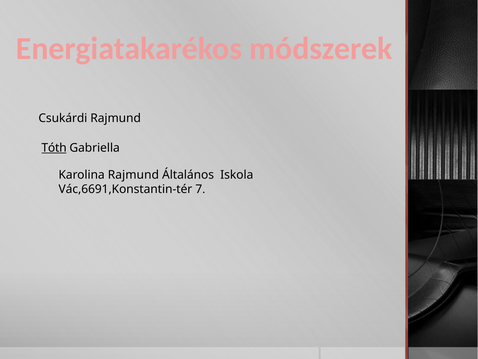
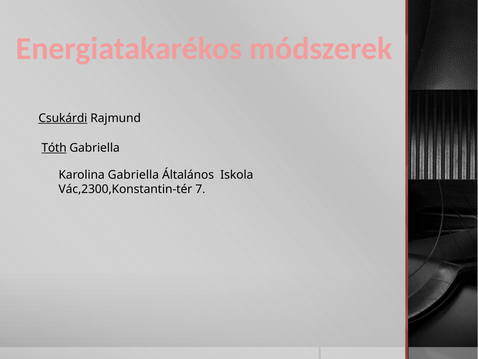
Csukárdi underline: none -> present (63, 118)
Karolina Rajmund: Rajmund -> Gabriella (133, 175)
Vác,6691,Konstantin-tér: Vác,6691,Konstantin-tér -> Vác,2300,Konstantin-tér (125, 189)
